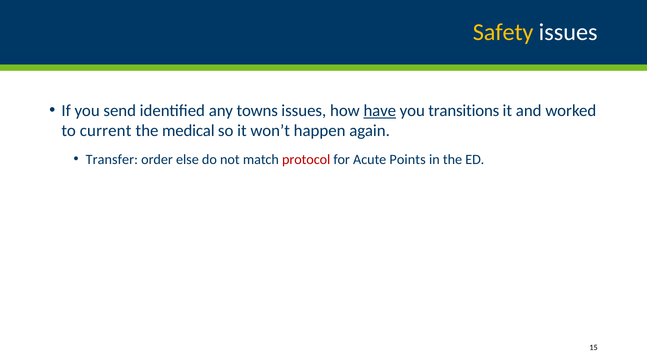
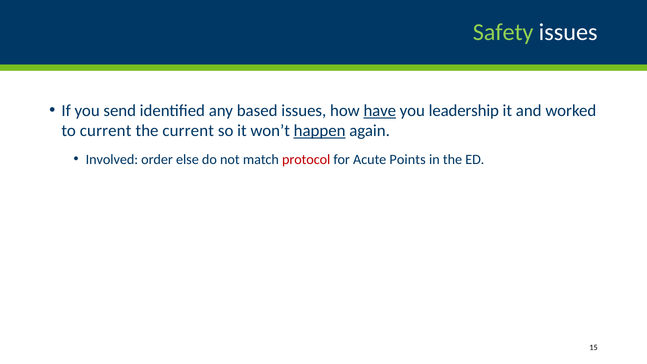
Safety colour: yellow -> light green (503, 32)
towns: towns -> based (257, 111)
transitions: transitions -> leadership (464, 111)
the medical: medical -> current (188, 131)
happen underline: none -> present (320, 131)
Transfer: Transfer -> Involved (112, 159)
